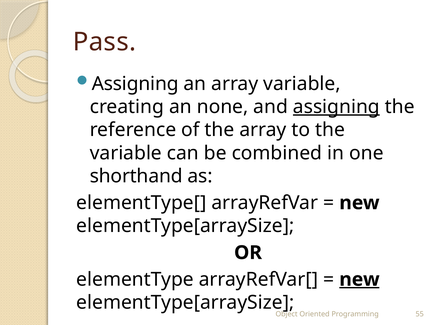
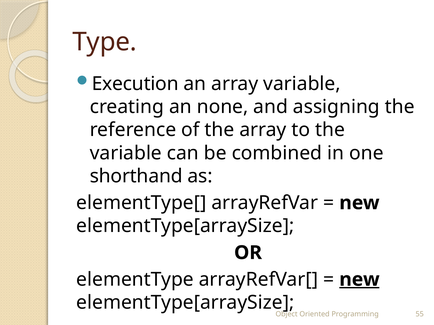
Pass: Pass -> Type (105, 42)
Assigning: Assigning -> Execution (135, 84)
assigning underline: present -> none (336, 107)
